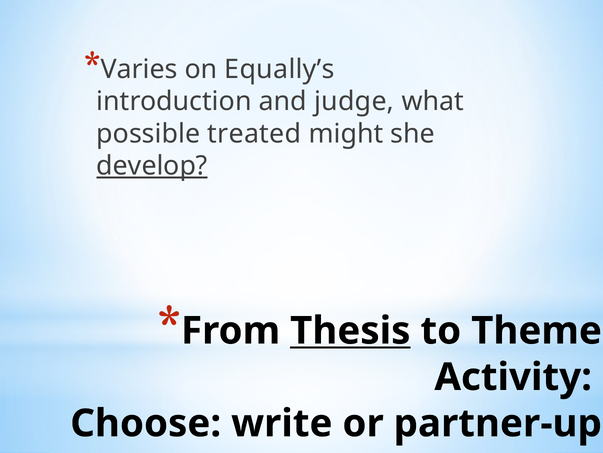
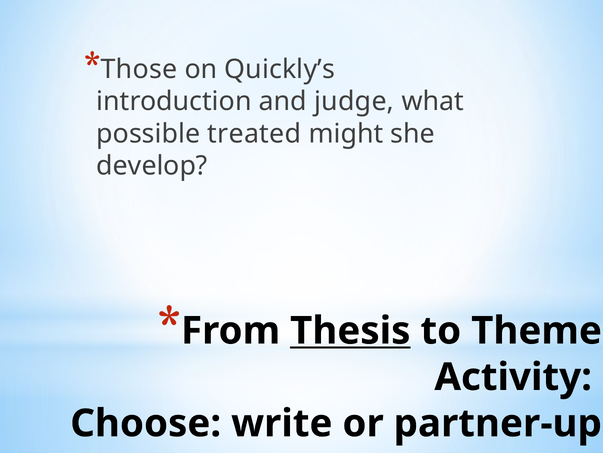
Varies: Varies -> Those (139, 69)
Equally’s: Equally’s -> Quickly’s (280, 69)
develop underline: present -> none (152, 166)
